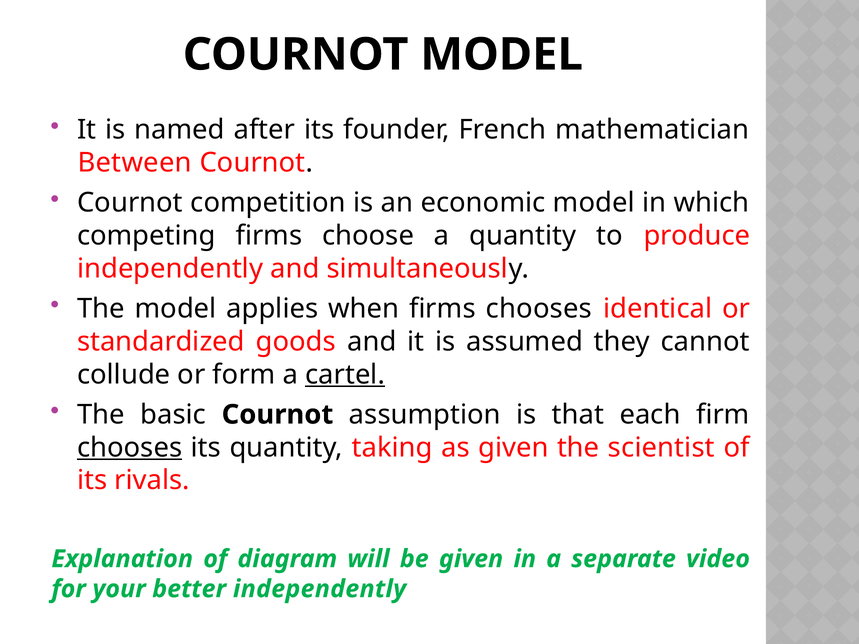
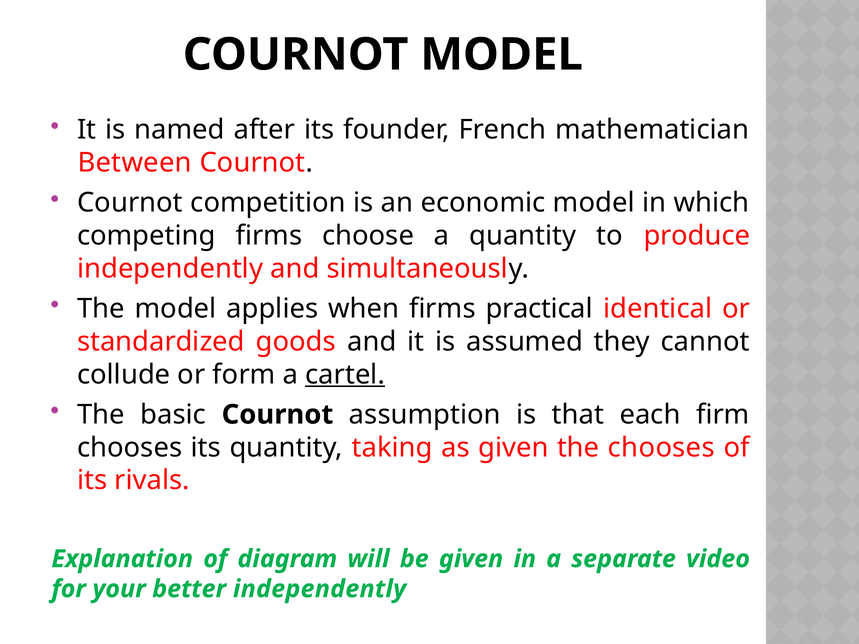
firms chooses: chooses -> practical (539, 309)
chooses underline: present -> none (130, 448)
the scientist: scientist -> chooses (661, 448)
